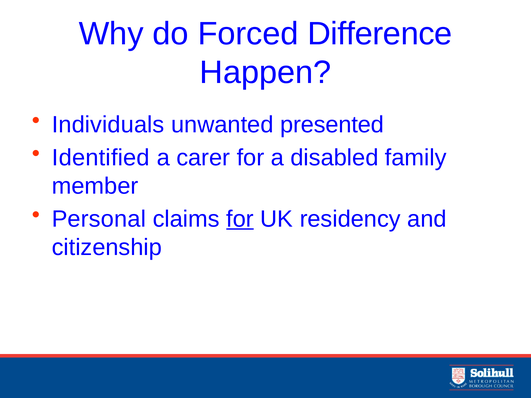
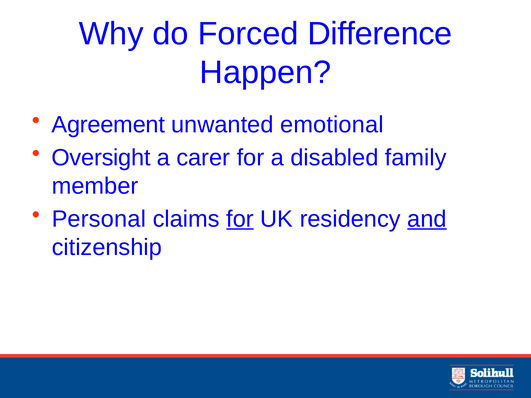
Individuals: Individuals -> Agreement (108, 125)
presented: presented -> emotional (332, 125)
Identified: Identified -> Oversight (101, 158)
and underline: none -> present (427, 219)
